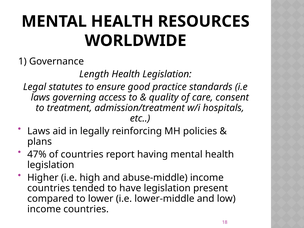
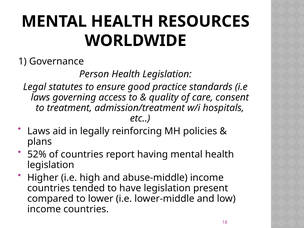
Length: Length -> Person (94, 74)
47%: 47% -> 52% (37, 154)
